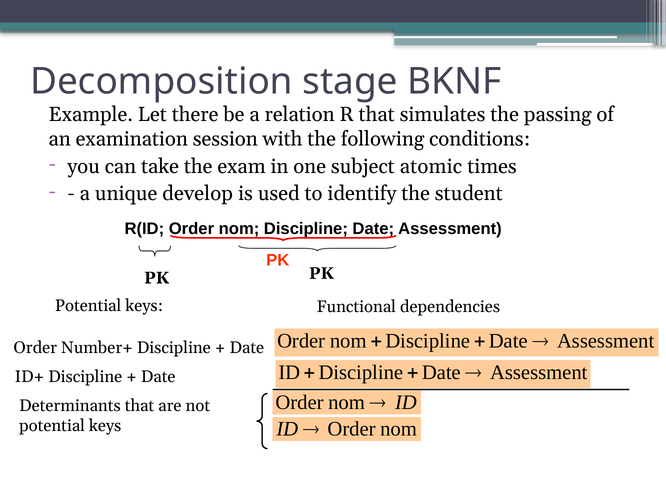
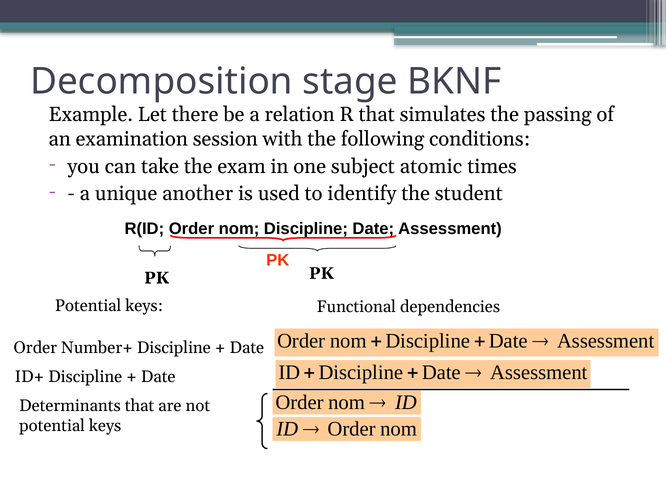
develop: develop -> another (198, 193)
